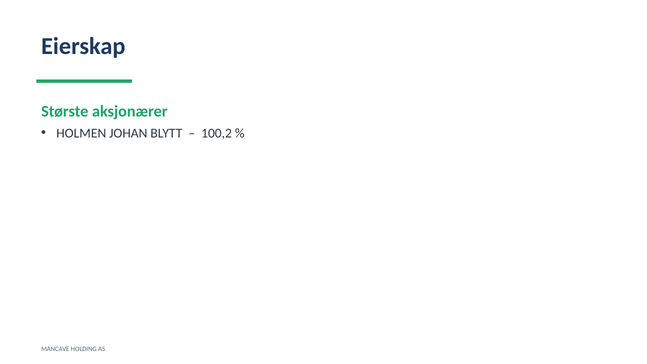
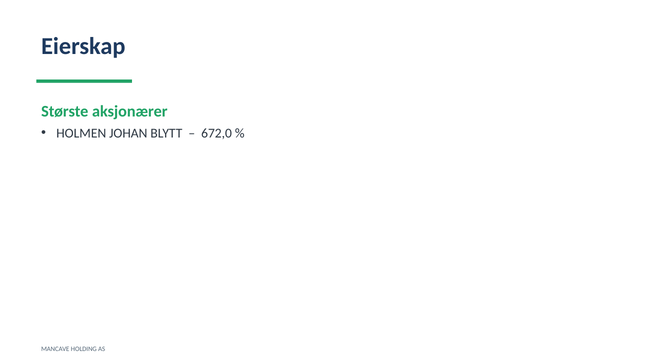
100,2: 100,2 -> 672,0 (217, 133)
